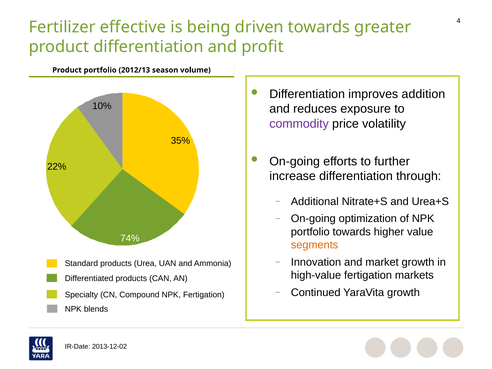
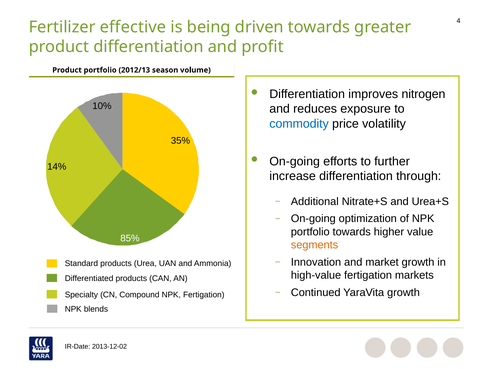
addition: addition -> nitrogen (423, 94)
commodity colour: purple -> blue (299, 124)
22%: 22% -> 14% (57, 167)
74%: 74% -> 85% (130, 238)
